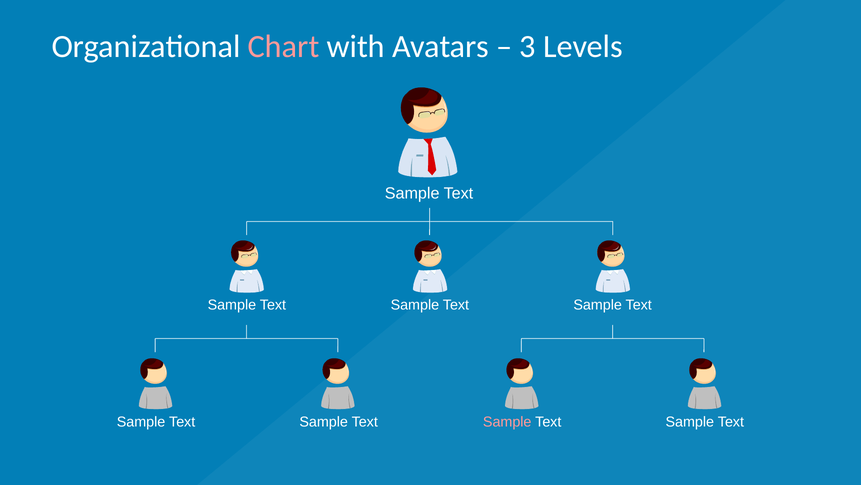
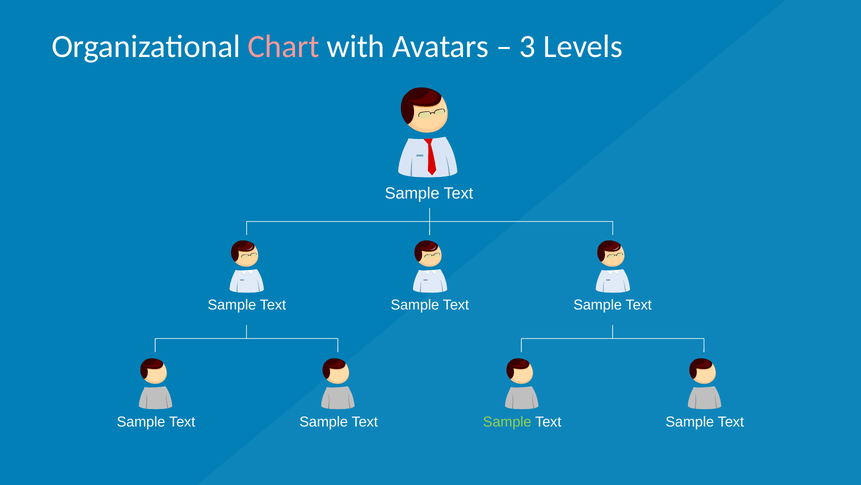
Sample colour: pink -> light green (507, 421)
